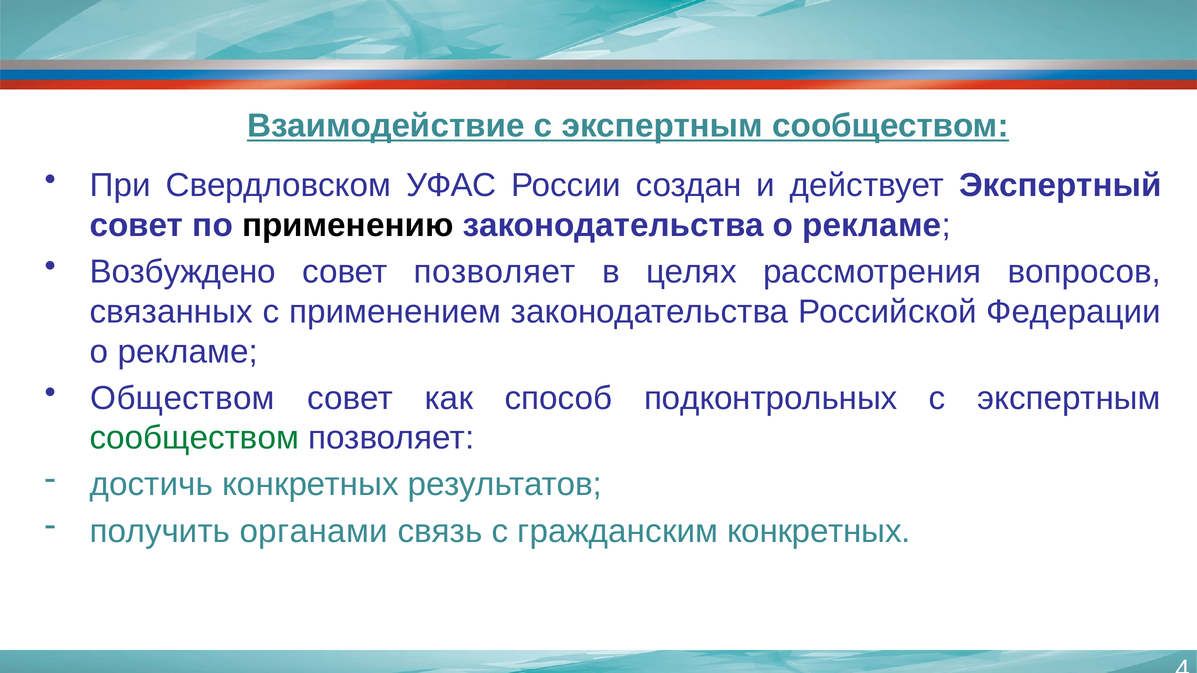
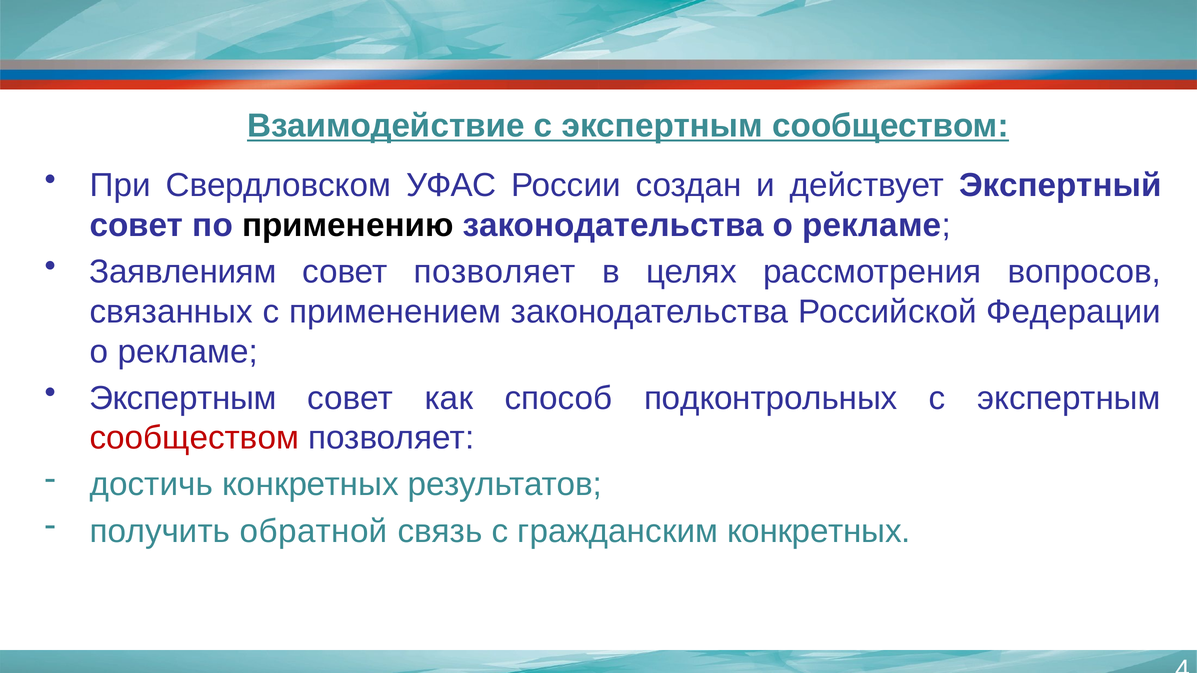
Возбуждено: Возбуждено -> Заявлениям (183, 272)
Обществом: Обществом -> Экспертным (183, 398)
сообществом colour: green -> red (194, 438)
органами: органами -> обратной (314, 531)
